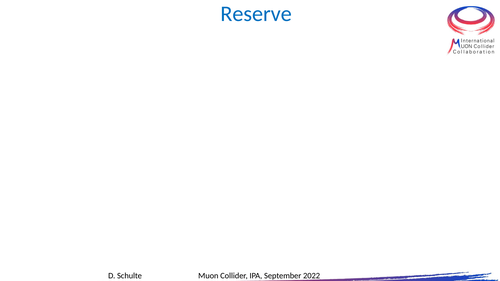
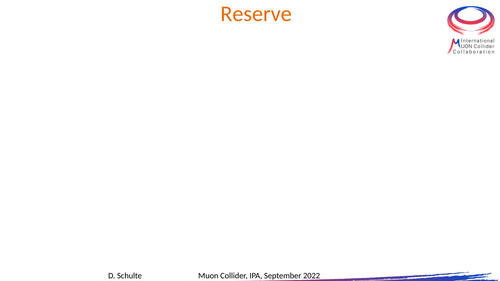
Reserve colour: blue -> orange (256, 14)
